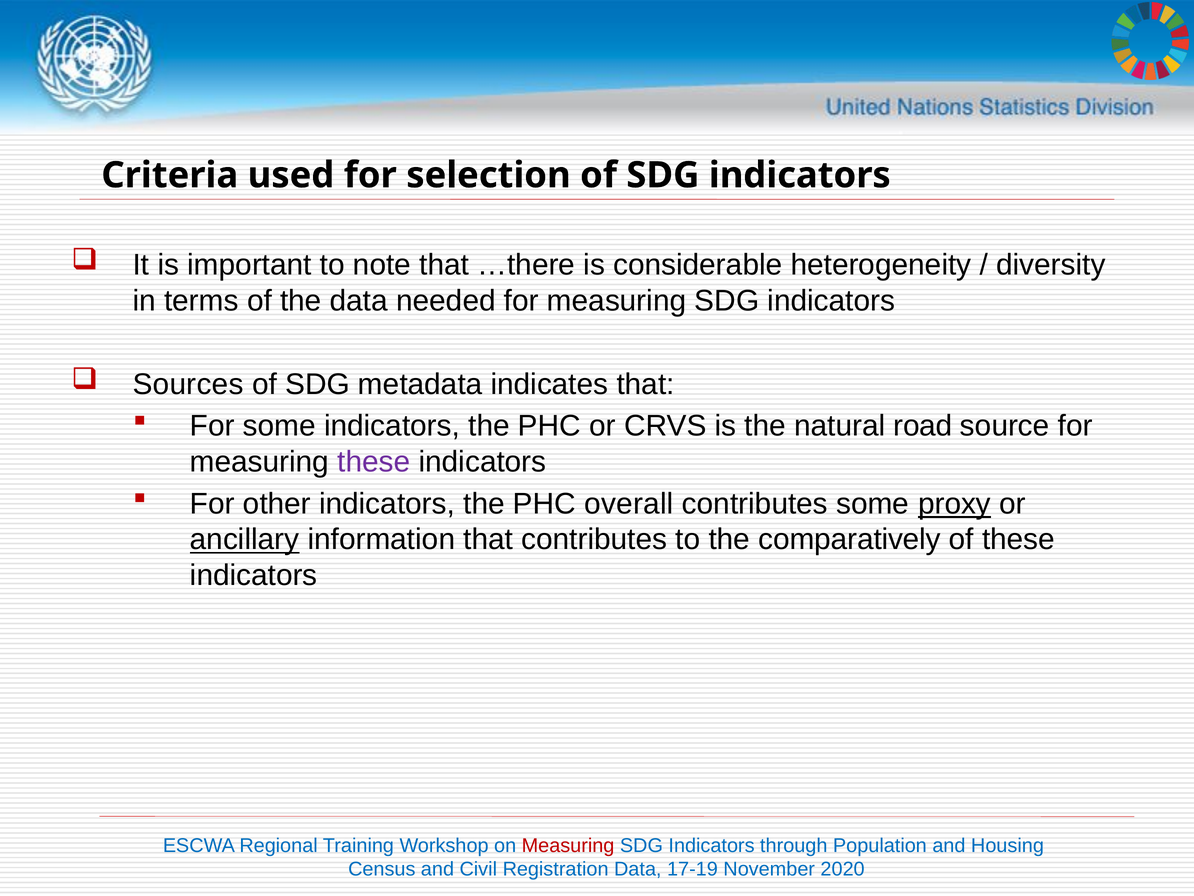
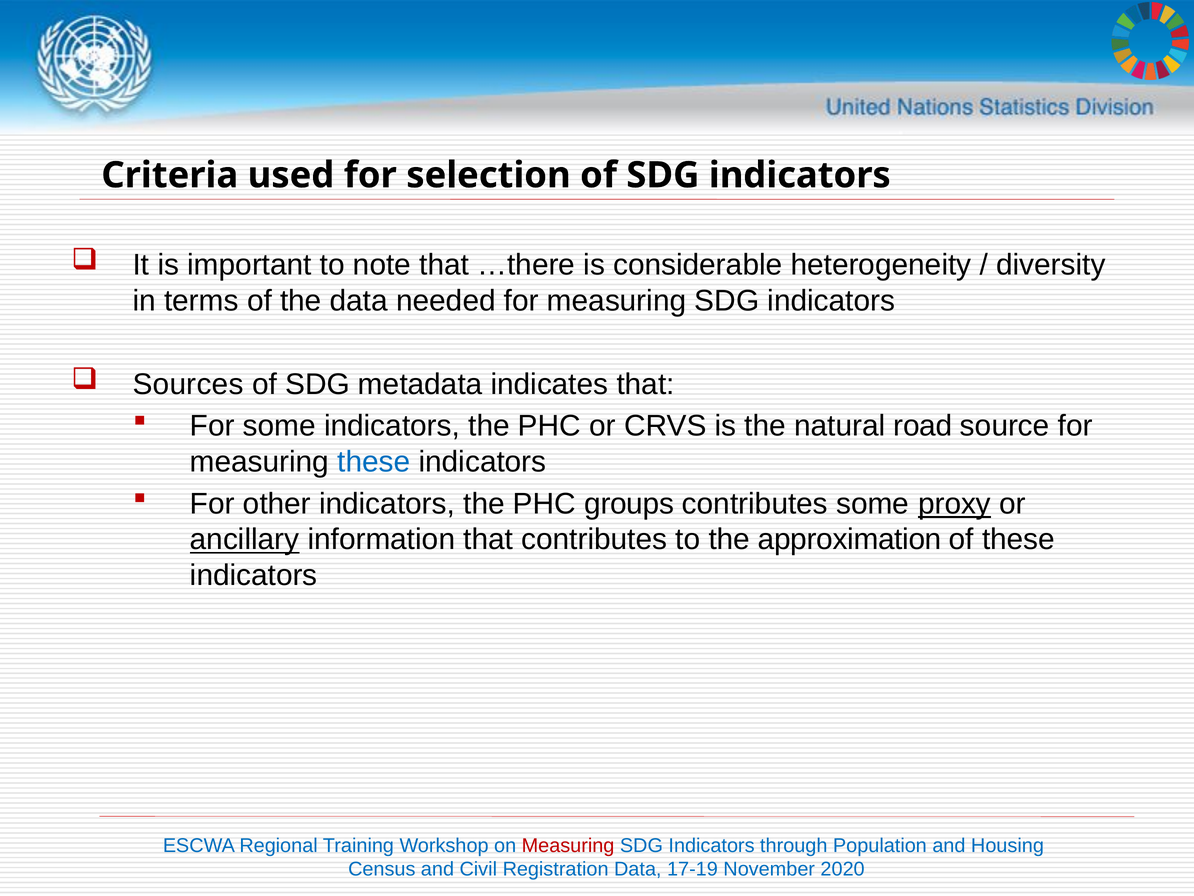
these colour: purple -> blue (374, 462)
overall: overall -> groups (629, 503)
comparatively: comparatively -> approximation (850, 539)
